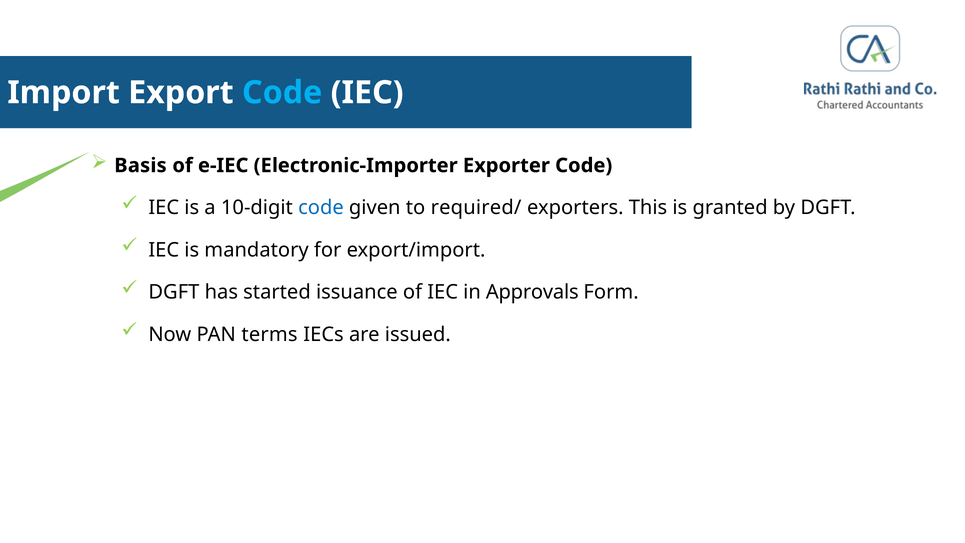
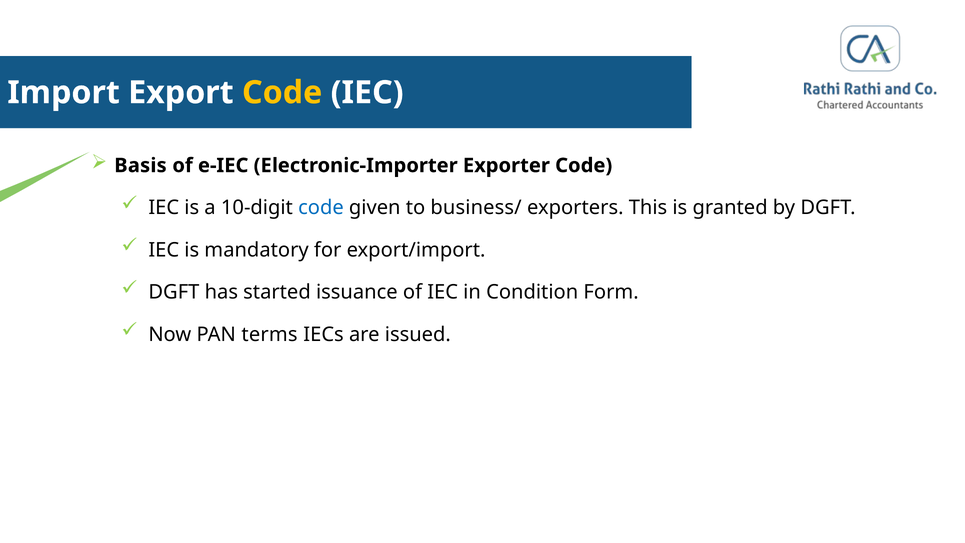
Code colour: light blue -> yellow (282, 93)
required/: required/ -> business/ (476, 208)
Approvals: Approvals -> Condition (532, 292)
